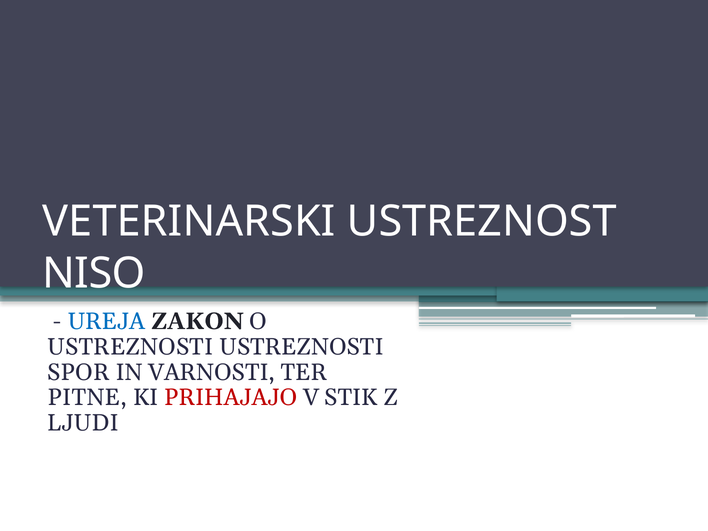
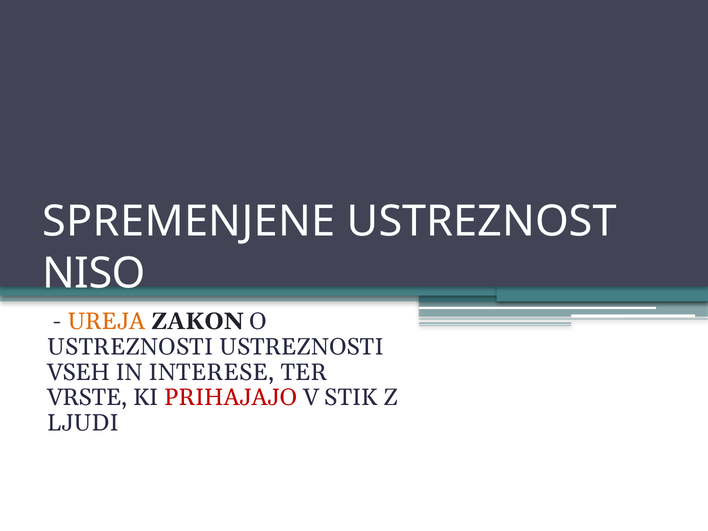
VETERINARSKI: VETERINARSKI -> SPREMENJENE (189, 221)
UREJA colour: blue -> orange (106, 321)
SPOR: SPOR -> VSEH (79, 372)
VARNOSTI: VARNOSTI -> INTERESE (212, 372)
PITNE: PITNE -> VRSTE (87, 398)
